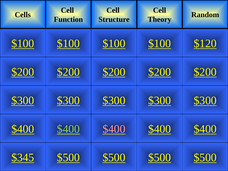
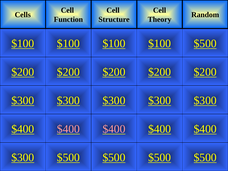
$120: $120 -> $500 (205, 44)
$400 colour: light green -> pink (68, 129)
$345: $345 -> $300 (23, 158)
